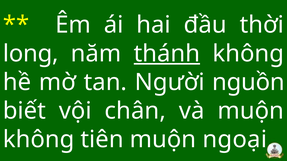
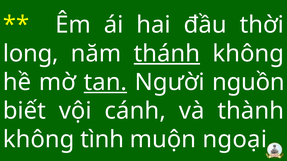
tan underline: none -> present (105, 82)
chân: chân -> cánh (135, 111)
và muộn: muộn -> thành (251, 111)
tiên: tiên -> tình (102, 140)
